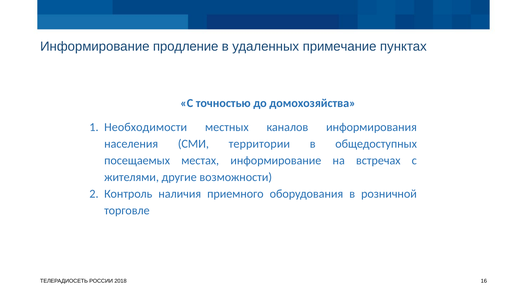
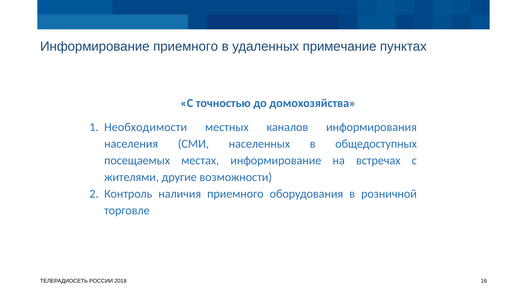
Информирование продление: продление -> приемного (186, 46)
территории: территории -> населенных (259, 144)
